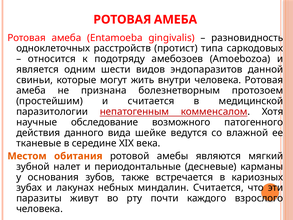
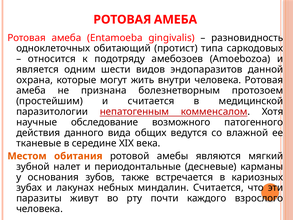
расстройств: расстройств -> обитающий (122, 48)
свиньи: свиньи -> охрана (35, 80)
шейке: шейке -> общих (151, 133)
